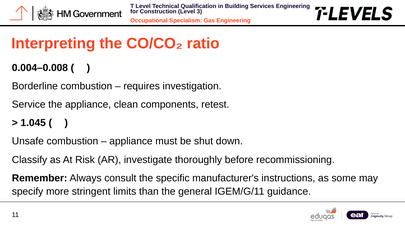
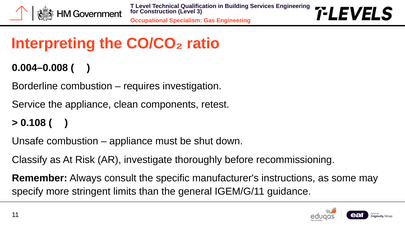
1.045: 1.045 -> 0.108 (33, 123)
